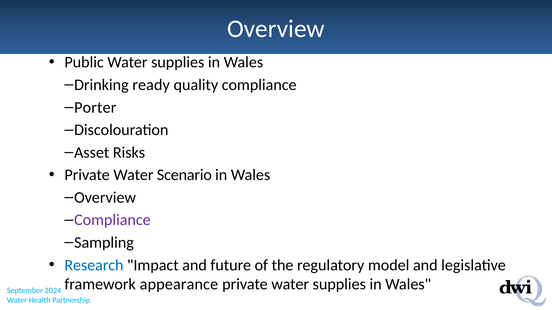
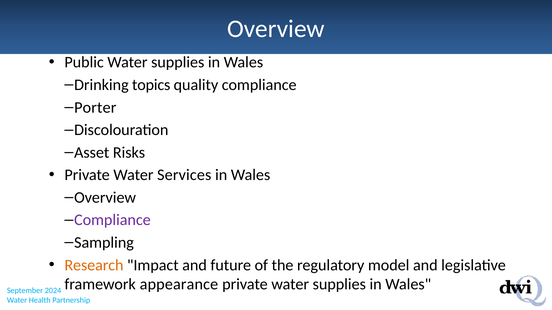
ready: ready -> topics (151, 85)
Scenario: Scenario -> Services (184, 175)
Research colour: blue -> orange (94, 265)
